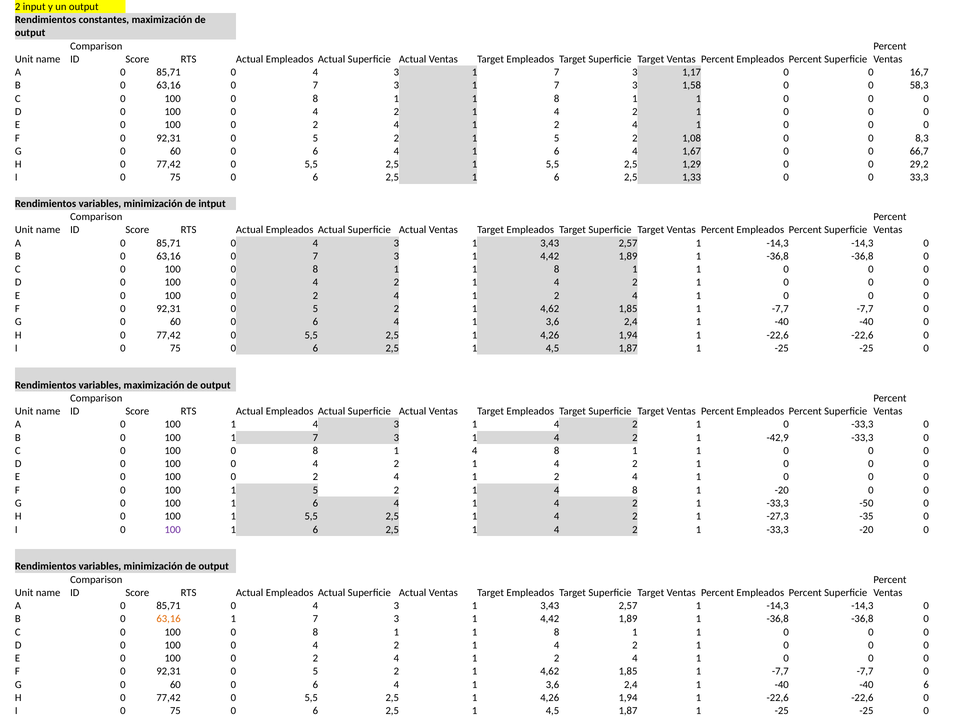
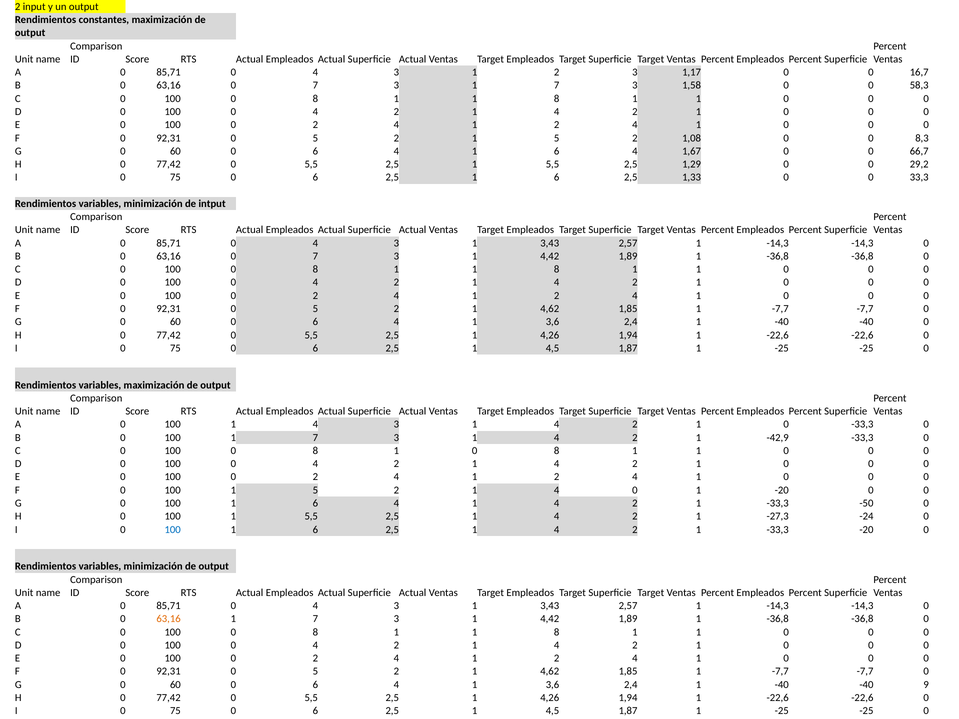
4 3 1 7: 7 -> 2 (557, 72)
8 1 4: 4 -> 0 (475, 451)
2 1 4 8: 8 -> 0 (635, 490)
-35: -35 -> -24 (866, 517)
100 colour: purple -> blue (173, 530)
-40 6: 6 -> 9 (926, 685)
